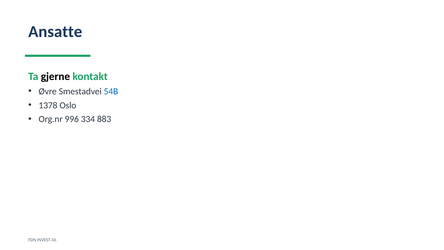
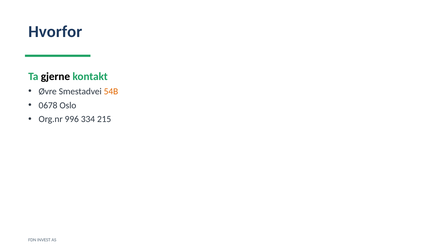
Ansatte: Ansatte -> Hvorfor (55, 32)
54B colour: blue -> orange (111, 91)
1378: 1378 -> 0678 (48, 105)
883: 883 -> 215 (104, 119)
